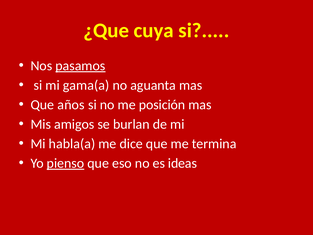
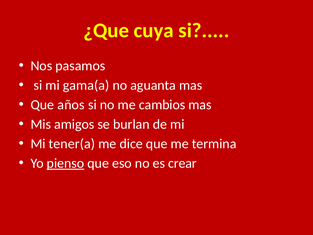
pasamos underline: present -> none (80, 66)
posición: posición -> cambios (162, 105)
habla(a: habla(a -> tener(a (72, 144)
ideas: ideas -> crear (182, 163)
